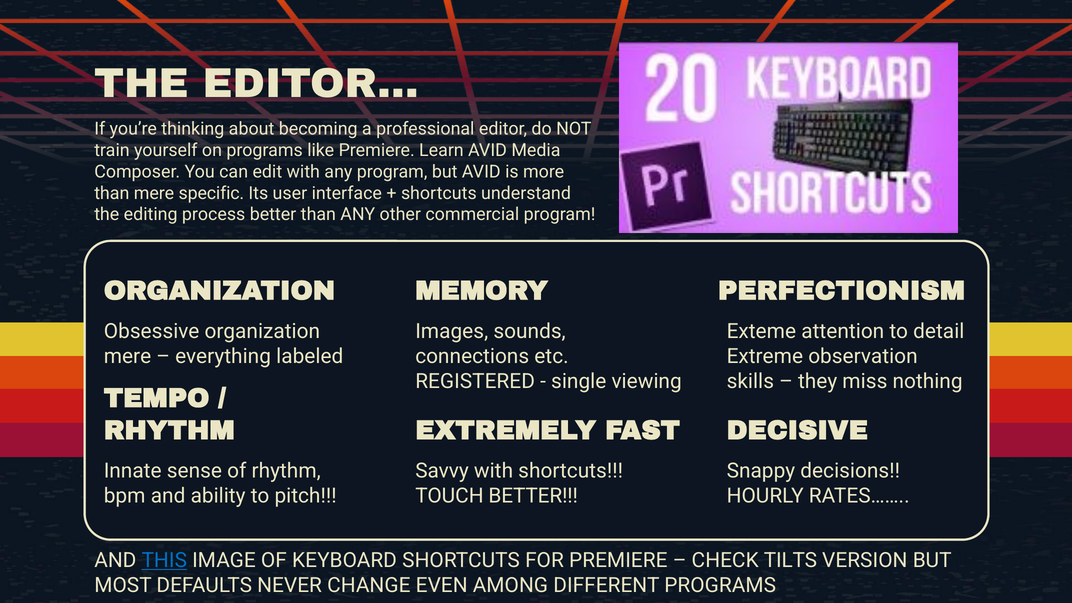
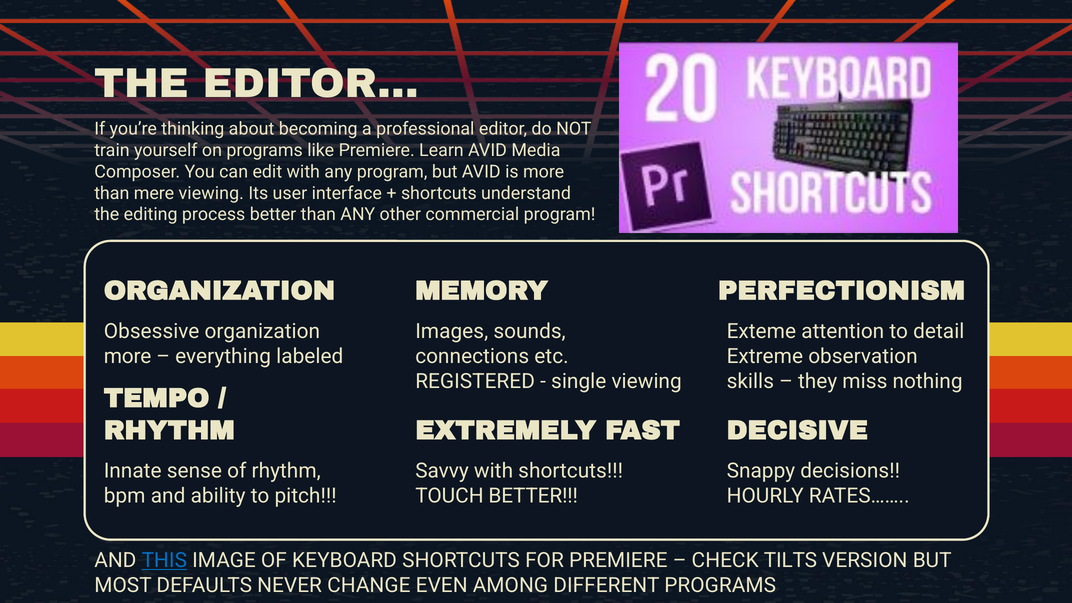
mere specific: specific -> viewing (211, 193)
mere: mere -> more (128, 357)
